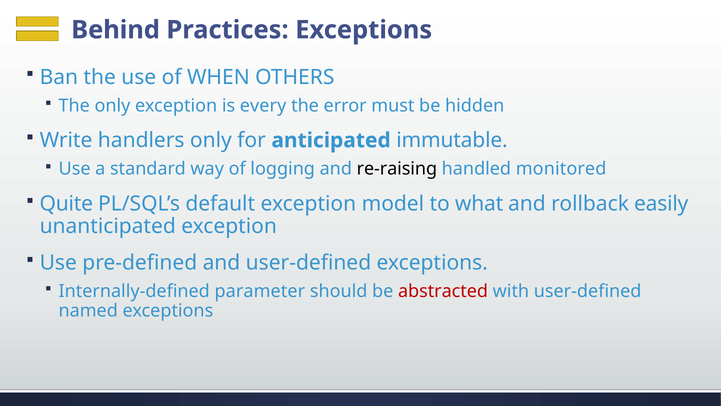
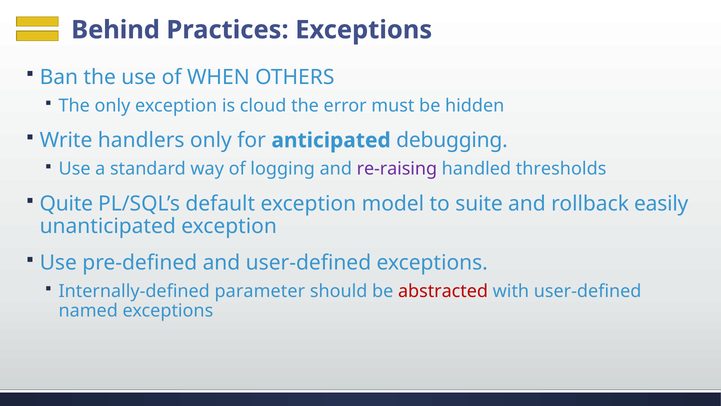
every: every -> cloud (263, 106)
immutable: immutable -> debugging (452, 140)
re-raising colour: black -> purple (397, 169)
monitored: monitored -> thresholds (561, 169)
what: what -> suite (479, 203)
